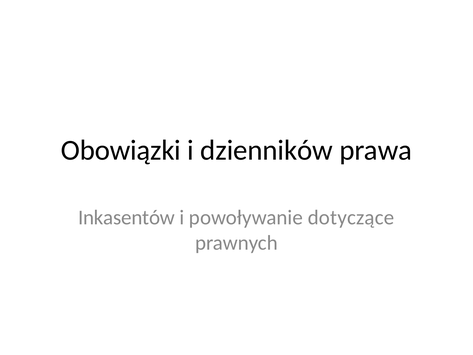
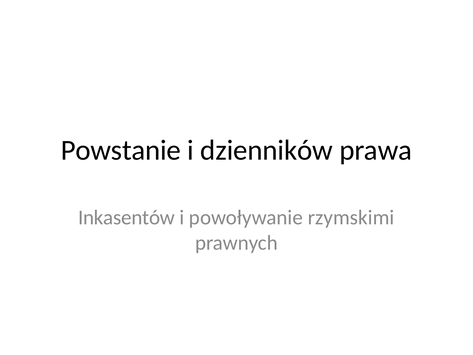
Obowiązki: Obowiązki -> Powstanie (121, 150)
dotyczące: dotyczące -> rzymskimi (351, 217)
